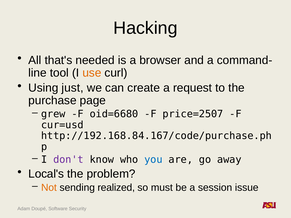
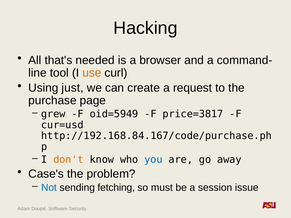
oid=6680: oid=6680 -> oid=5949 (114, 114)
price=2507: price=2507 -> price=3817 (193, 114)
don't colour: purple -> orange (68, 160)
Local's: Local's -> Case's (46, 174)
Not colour: orange -> blue (49, 188)
realized: realized -> fetching (116, 188)
